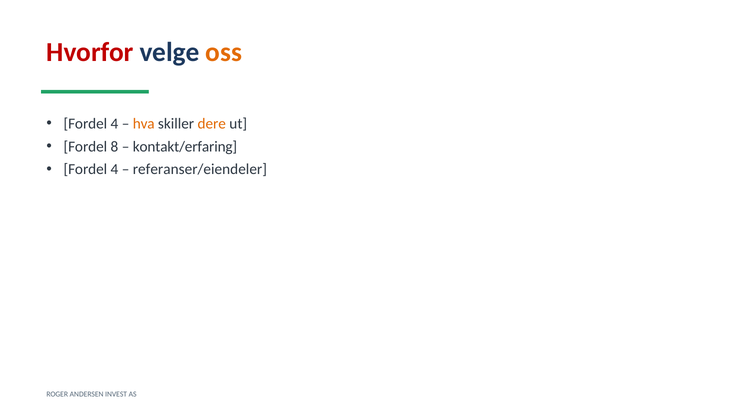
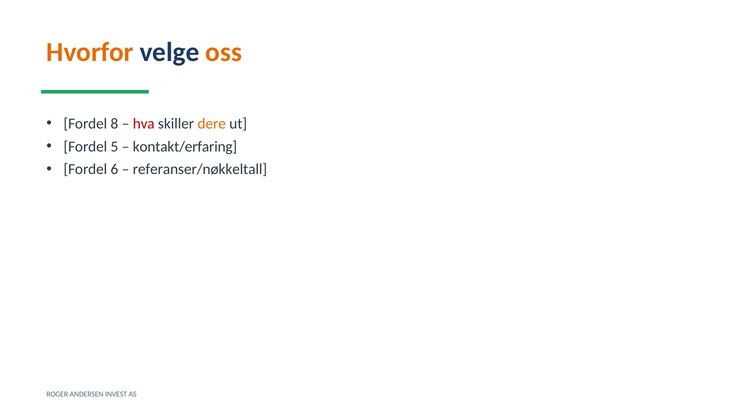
Hvorfor colour: red -> orange (90, 52)
4: 4 -> 8 (114, 124)
hva colour: orange -> red (144, 124)
8: 8 -> 5 (114, 146)
4: 4 -> 6 (114, 169)
referanser/eiendeler: referanser/eiendeler -> referanser/nøkkeltall (200, 169)
